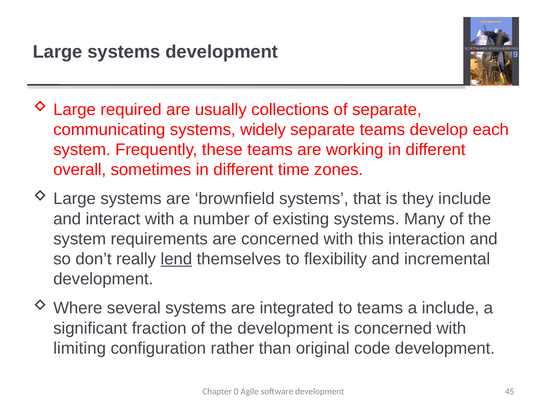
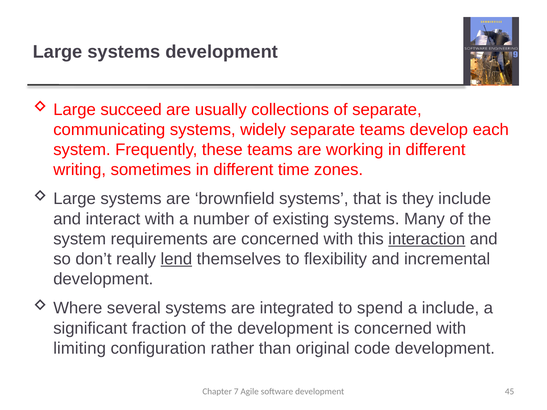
required: required -> succeed (131, 110)
overall: overall -> writing (80, 170)
interaction underline: none -> present (427, 239)
to teams: teams -> spend (380, 308)
0: 0 -> 7 (236, 392)
